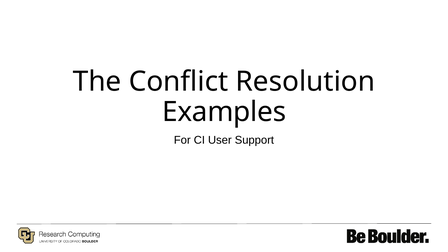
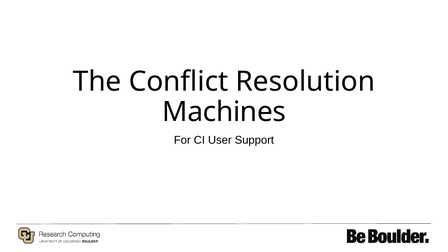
Examples: Examples -> Machines (224, 112)
